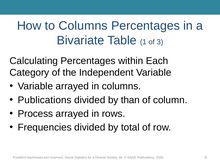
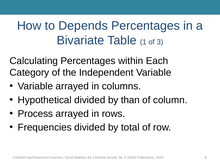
to Columns: Columns -> Depends (83, 26)
Publications: Publications -> Hypothetical (45, 100)
